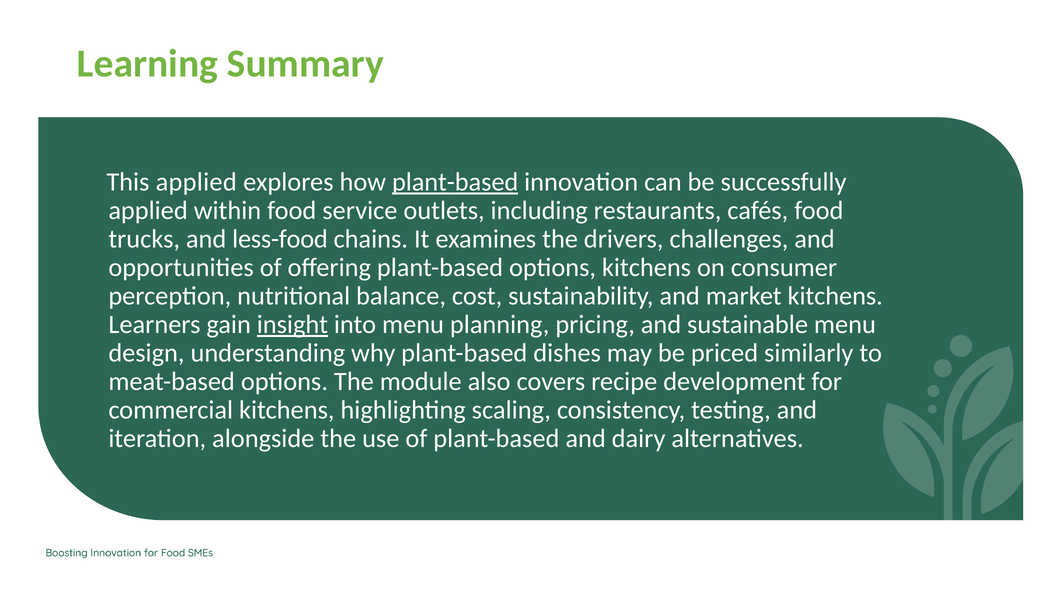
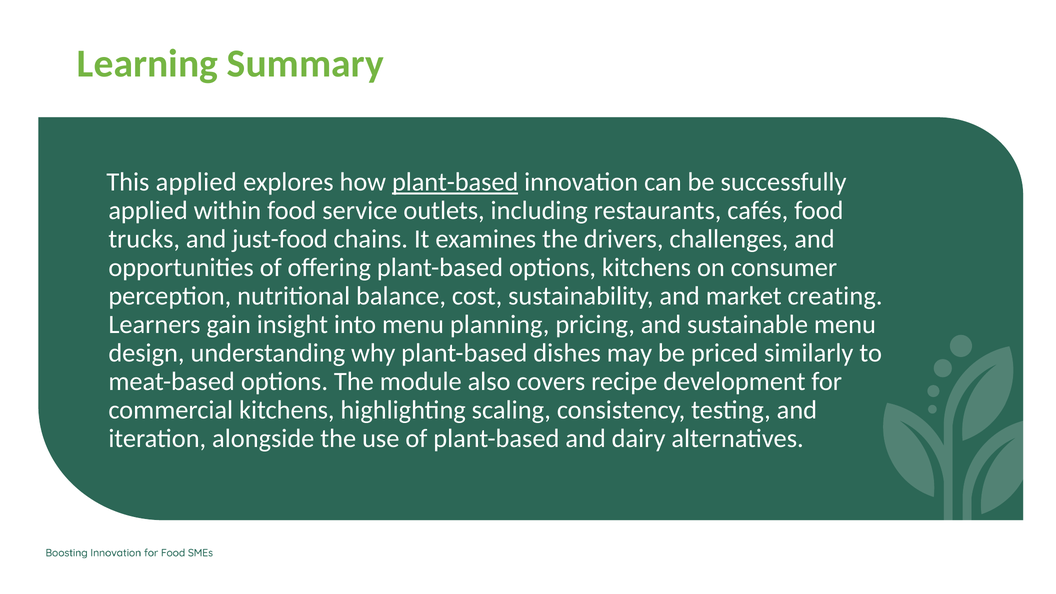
less-food: less-food -> just-food (280, 239)
market kitchens: kitchens -> creating (835, 296)
insight underline: present -> none (292, 325)
